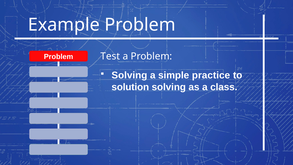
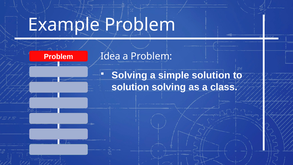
Test: Test -> Idea (110, 56)
simple practice: practice -> solution (211, 75)
